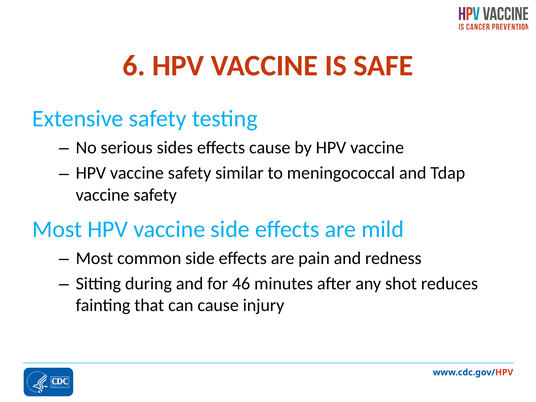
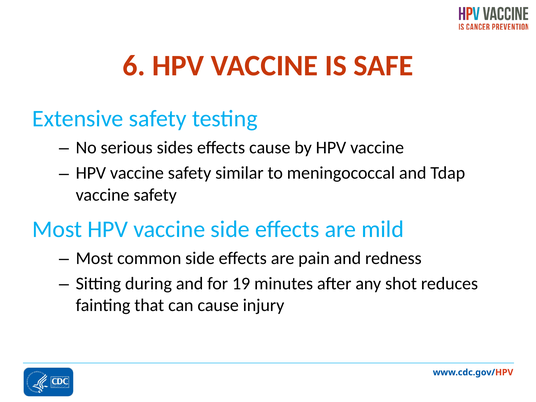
46: 46 -> 19 (241, 284)
